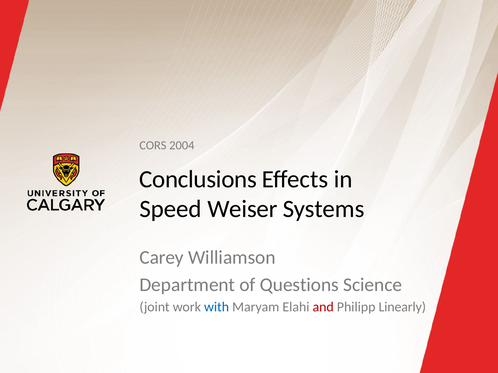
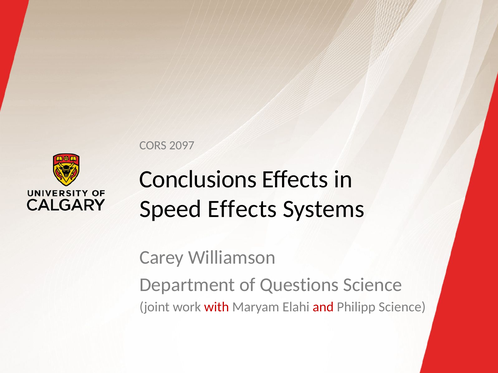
2004: 2004 -> 2097 (182, 146)
Speed Weiser: Weiser -> Effects (242, 209)
with colour: blue -> red (217, 307)
Philipp Linearly: Linearly -> Science (402, 307)
